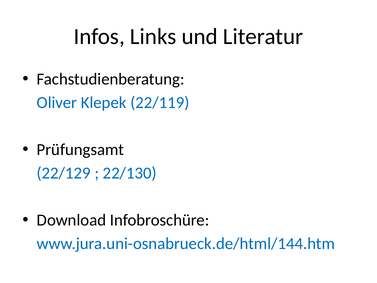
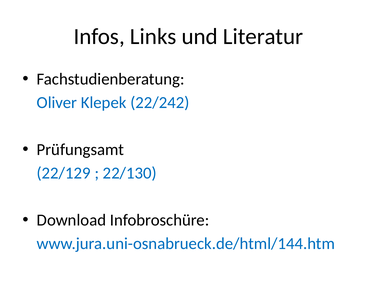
22/119: 22/119 -> 22/242 (160, 103)
